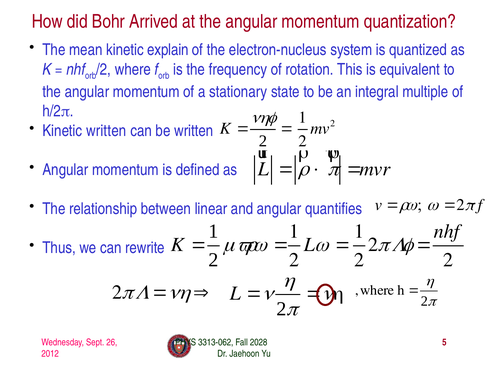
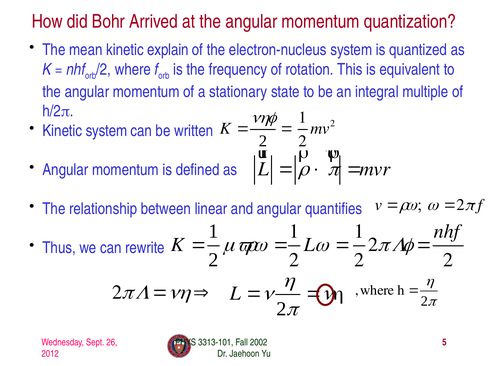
Kinetic written: written -> system (106, 131)
3313-062: 3313-062 -> 3313-101 (216, 342)
2028: 2028 -> 2002 (259, 342)
